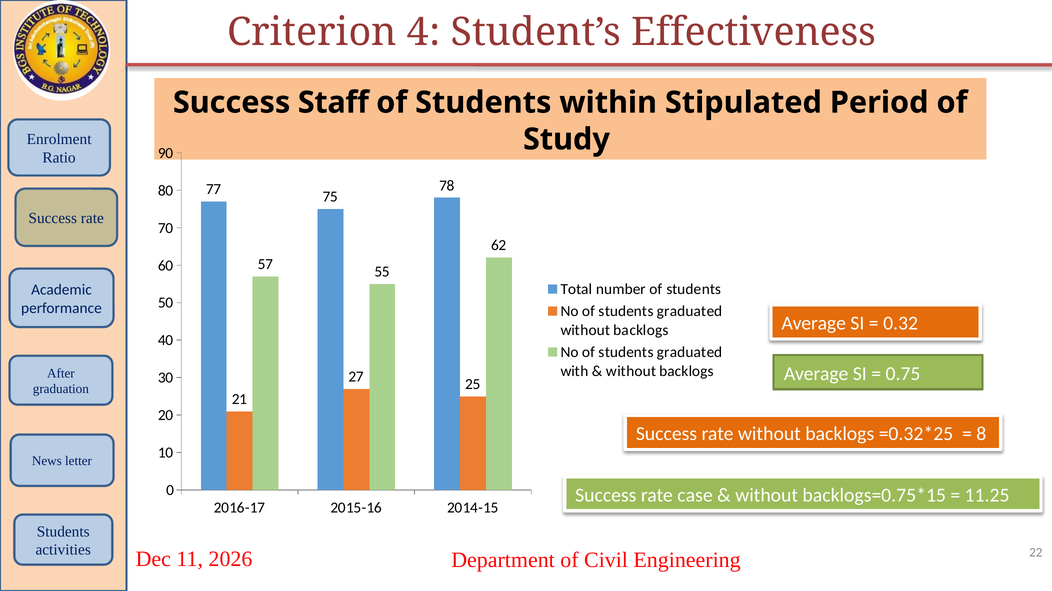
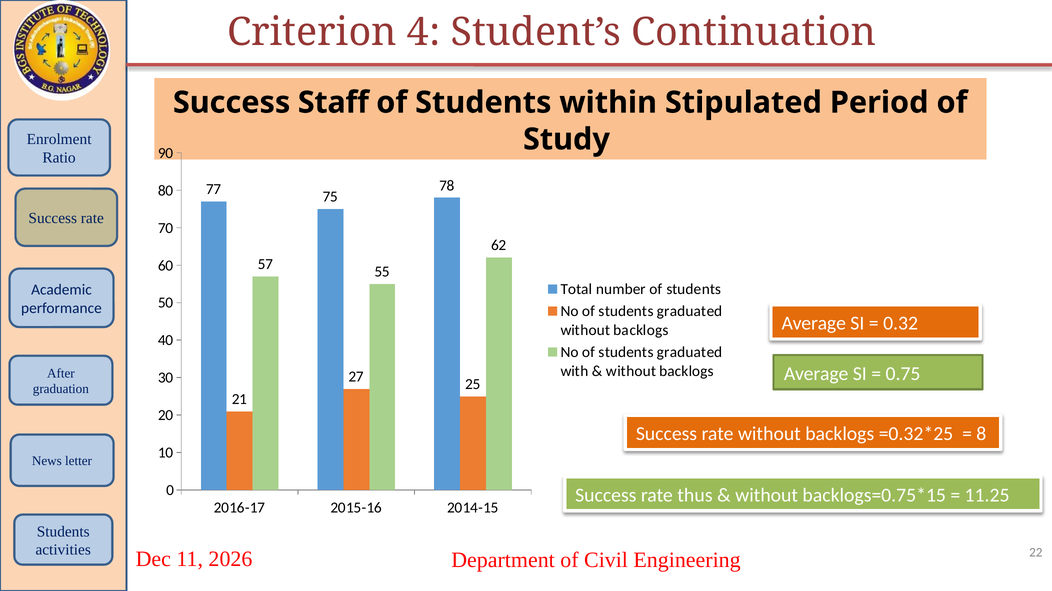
Effectiveness: Effectiveness -> Continuation (754, 32)
case: case -> thus (695, 496)
